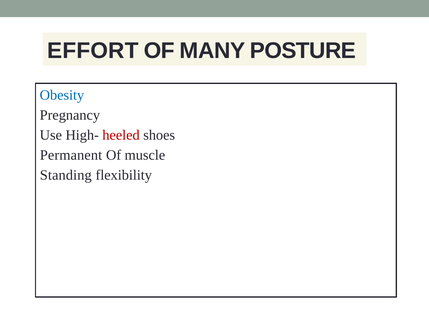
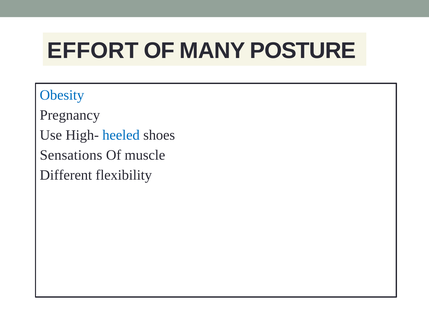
heeled colour: red -> blue (121, 135)
Permanent: Permanent -> Sensations (71, 155)
Standing: Standing -> Different (66, 175)
